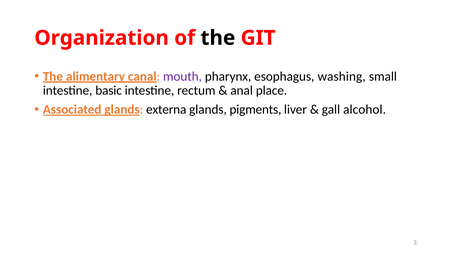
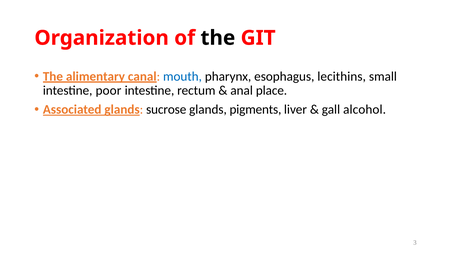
mouth colour: purple -> blue (182, 76)
washing: washing -> lecithins (342, 76)
basic: basic -> poor (108, 90)
externa: externa -> sucrose (166, 109)
